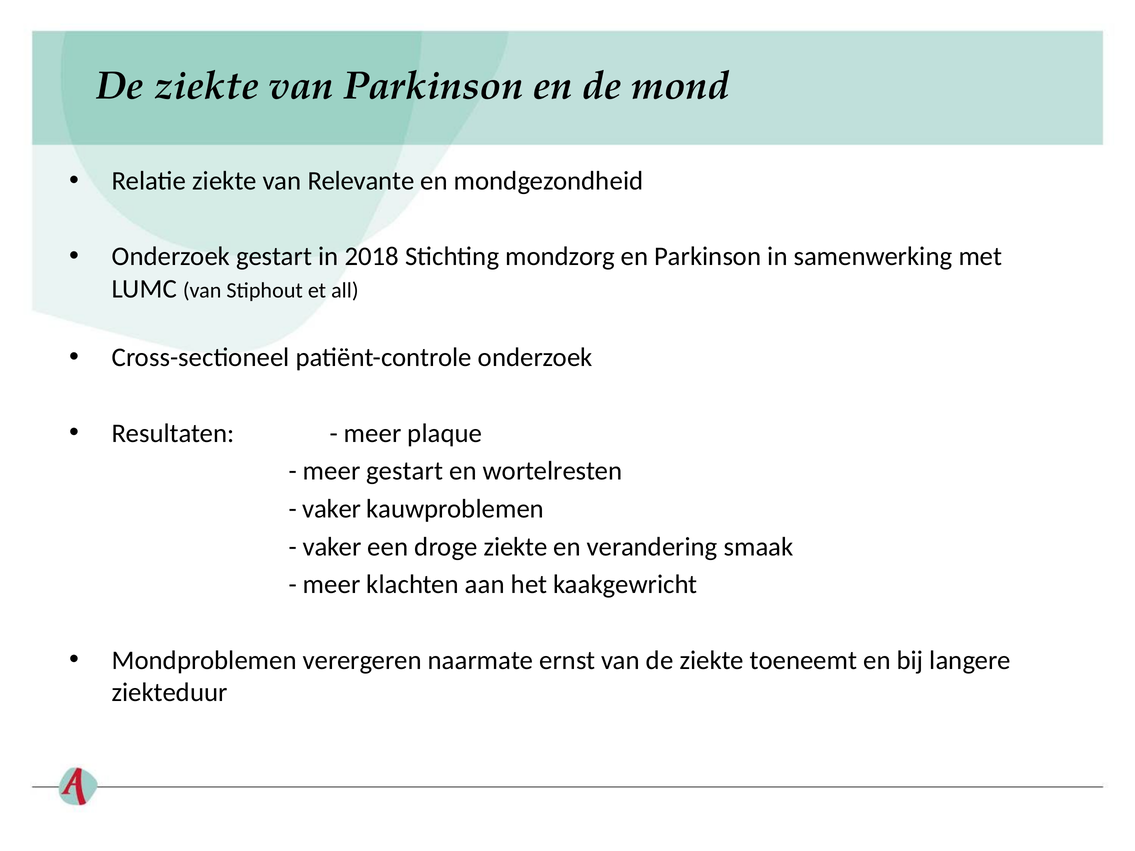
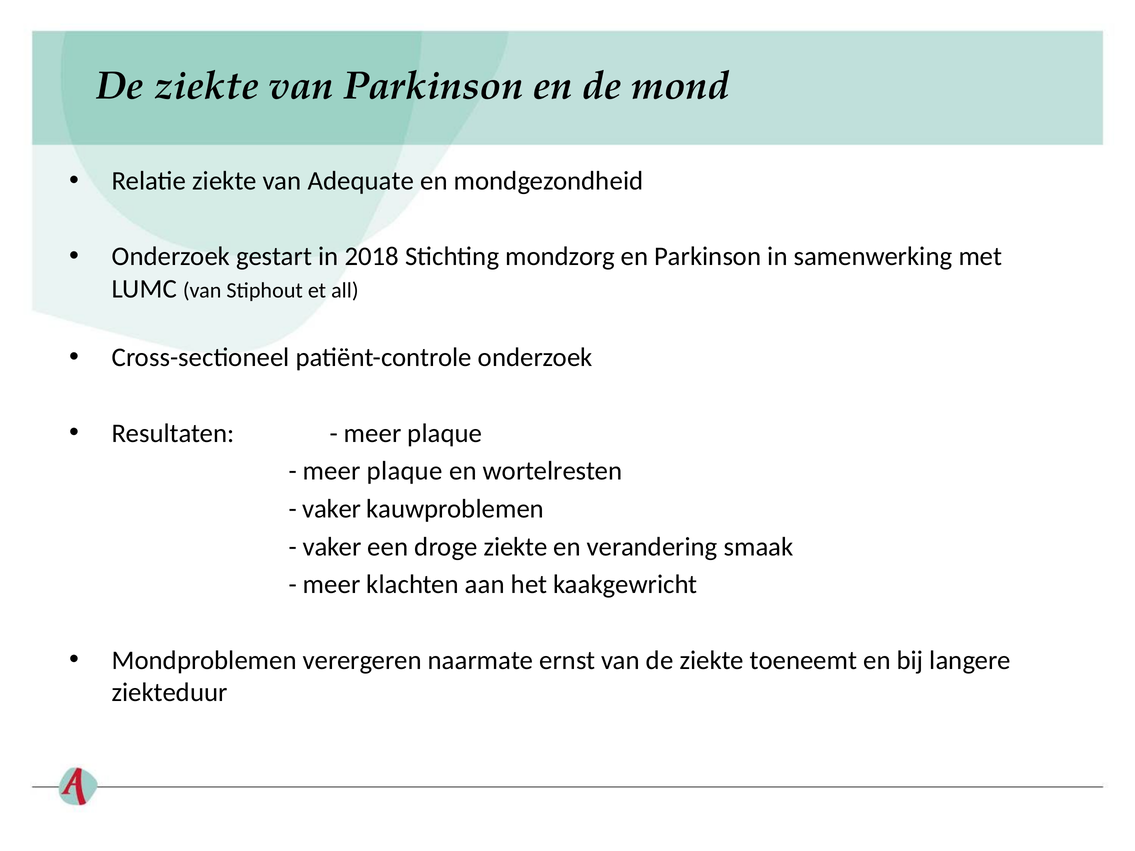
Relevante: Relevante -> Adequate (361, 181)
gestart: gestart -> plaque (405, 471)
